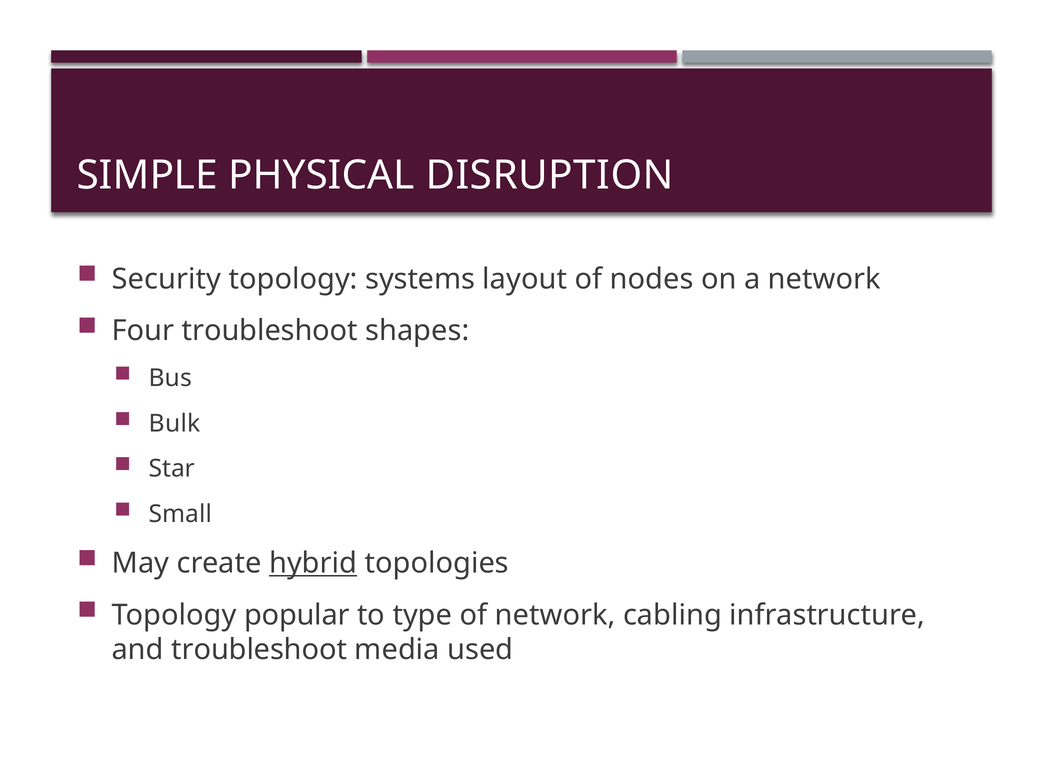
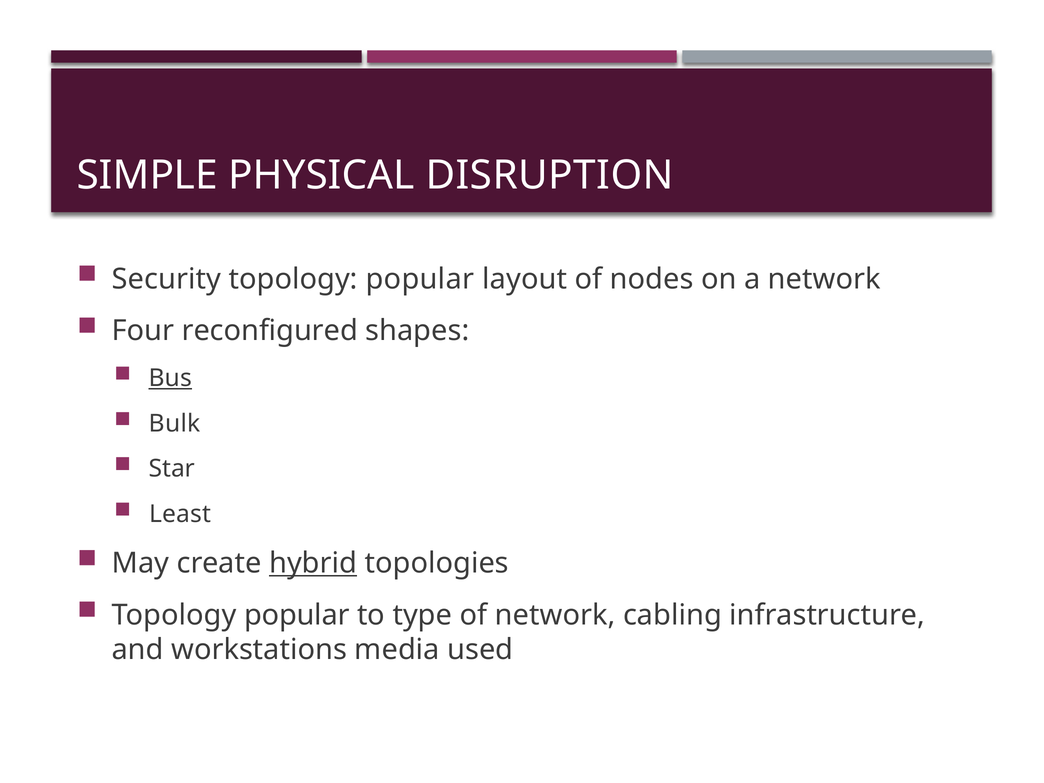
systems: systems -> popular (420, 279)
Four troubleshoot: troubleshoot -> reconfigured (270, 331)
Bus underline: none -> present (170, 378)
Small: Small -> Least (180, 514)
and troubleshoot: troubleshoot -> workstations (259, 650)
